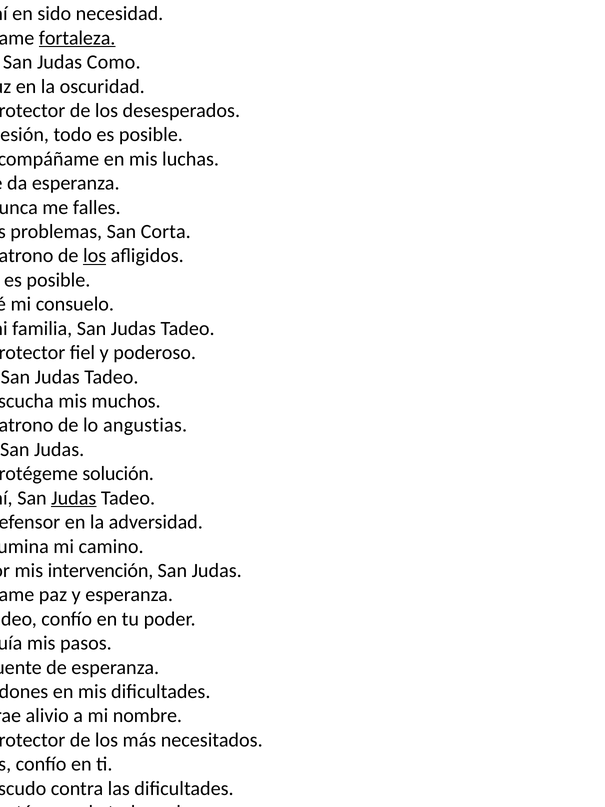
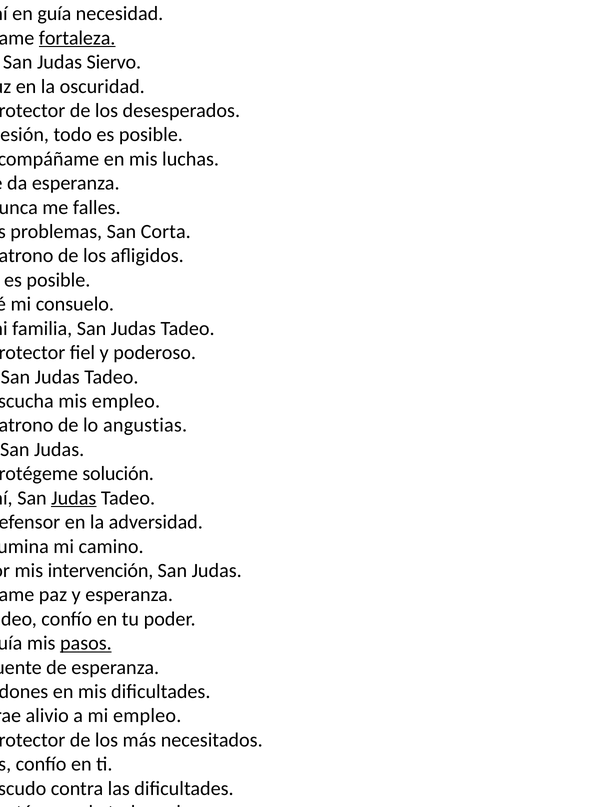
en sido: sido -> guía (54, 14)
Como: Como -> Siervo (114, 62)
los underline: present -> none (95, 256)
mis muchos: muchos -> empleo (126, 401)
pasos underline: none -> present (86, 643)
mi nombre: nombre -> empleo (147, 716)
